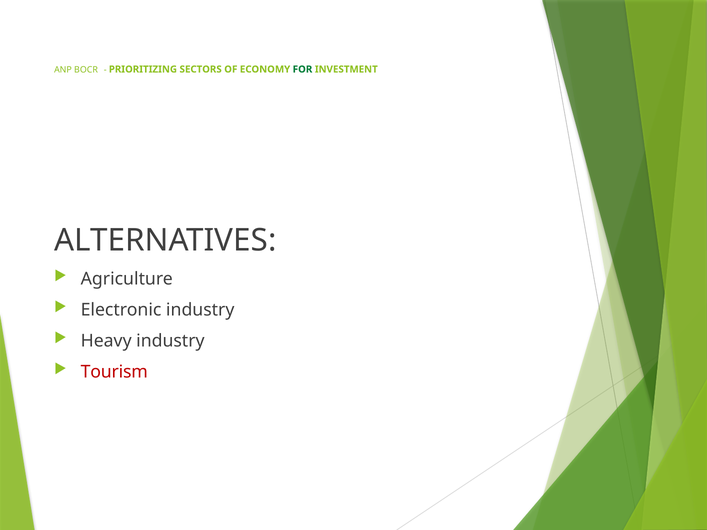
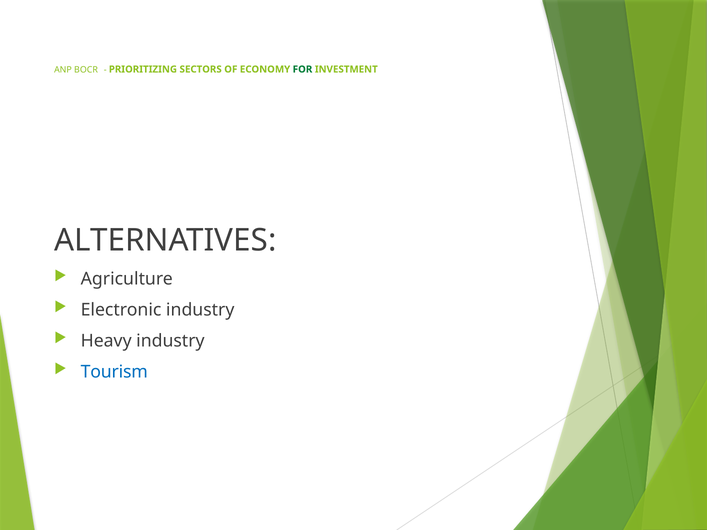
Tourism colour: red -> blue (114, 372)
